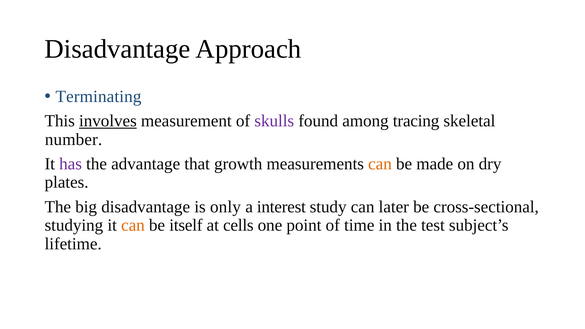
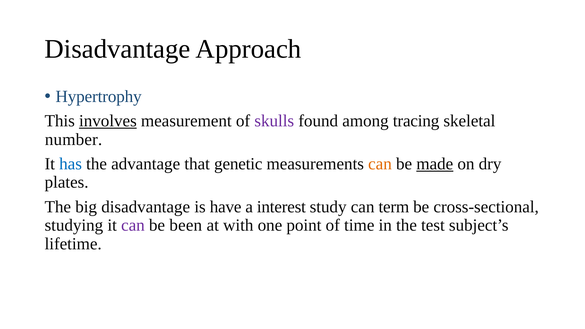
Terminating: Terminating -> Hypertrophy (99, 96)
has colour: purple -> blue (71, 164)
growth: growth -> genetic (238, 164)
made underline: none -> present (435, 164)
only: only -> have (226, 207)
later: later -> term (394, 207)
can colour: orange -> purple (133, 225)
itself: itself -> been (186, 225)
cells: cells -> with (238, 225)
